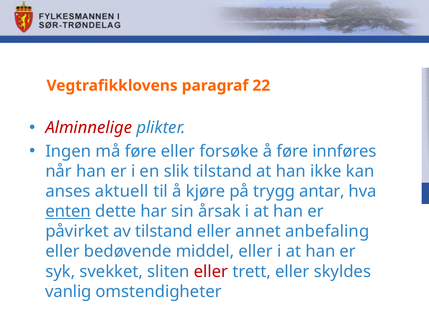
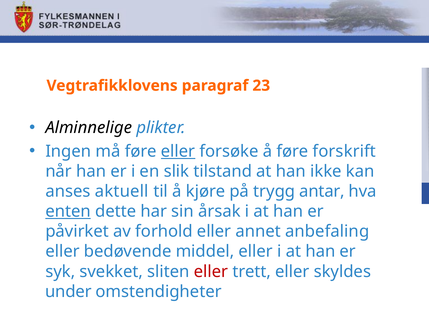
22: 22 -> 23 (261, 86)
Alminnelige colour: red -> black (89, 128)
eller underline: none -> present (178, 151)
innføres: innføres -> forskrift (344, 151)
av tilstand: tilstand -> forhold (164, 231)
vanlig: vanlig -> under (68, 291)
